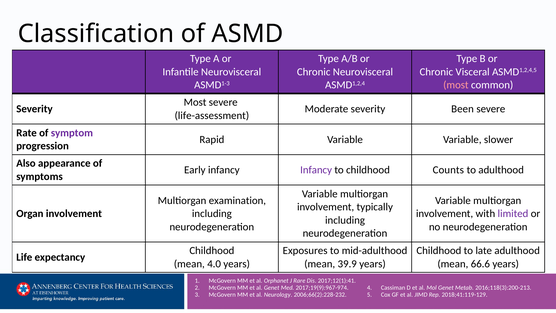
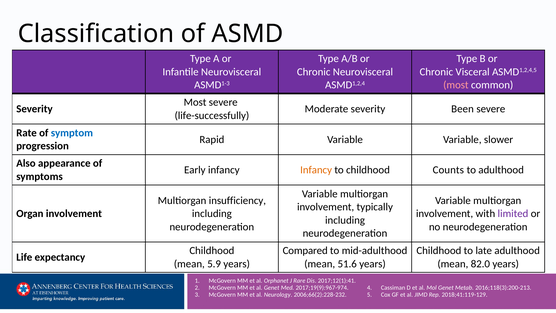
life-assessment: life-assessment -> life-successfully (212, 115)
symptom colour: purple -> blue (72, 133)
Infancy colour: purple -> orange (316, 170)
examination: examination -> insufficiency (237, 200)
Exposures: Exposures -> Compared (305, 251)
4.0: 4.0 -> 5.9 (214, 264)
39.9: 39.9 -> 51.6 (347, 264)
66.6: 66.6 -> 82.0 (480, 264)
